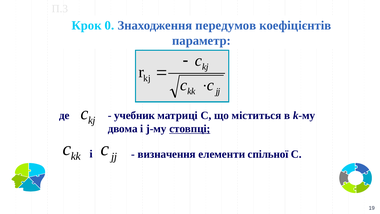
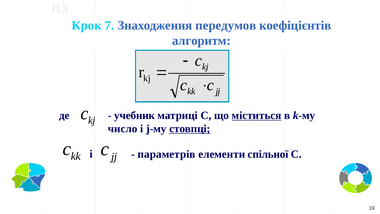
0: 0 -> 7 (109, 25)
параметр: параметр -> алгоритм (201, 41)
міститься underline: none -> present (257, 115)
двома: двома -> число (123, 129)
визначення: визначення -> параметрів (167, 154)
